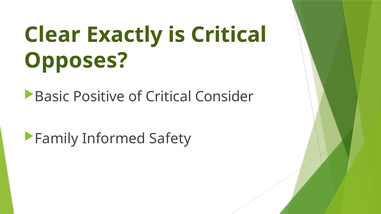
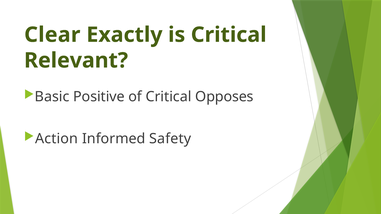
Opposes: Opposes -> Relevant (76, 61)
Consider: Consider -> Opposes (224, 97)
Family: Family -> Action (57, 139)
